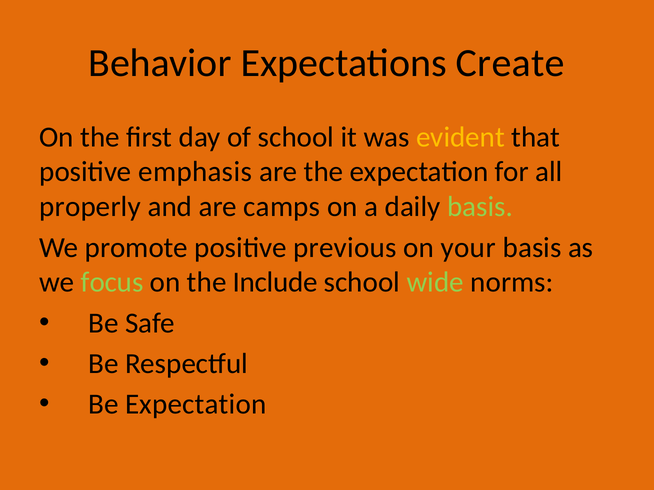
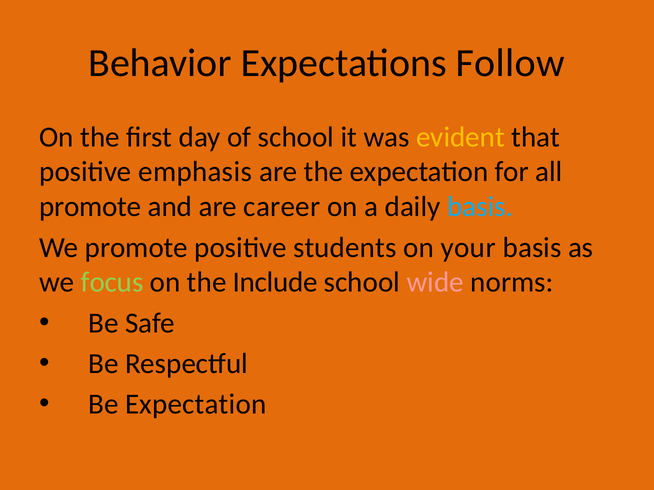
Create: Create -> Follow (510, 63)
properly: properly -> promote (90, 207)
camps: camps -> career (282, 207)
basis colour: light green -> light blue (480, 207)
previous: previous -> students (345, 248)
wide colour: light green -> pink (435, 283)
